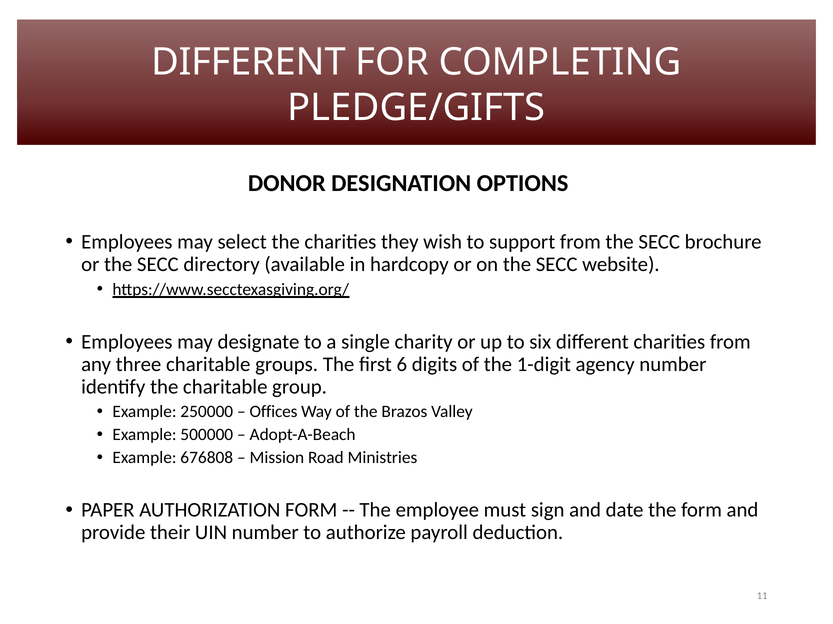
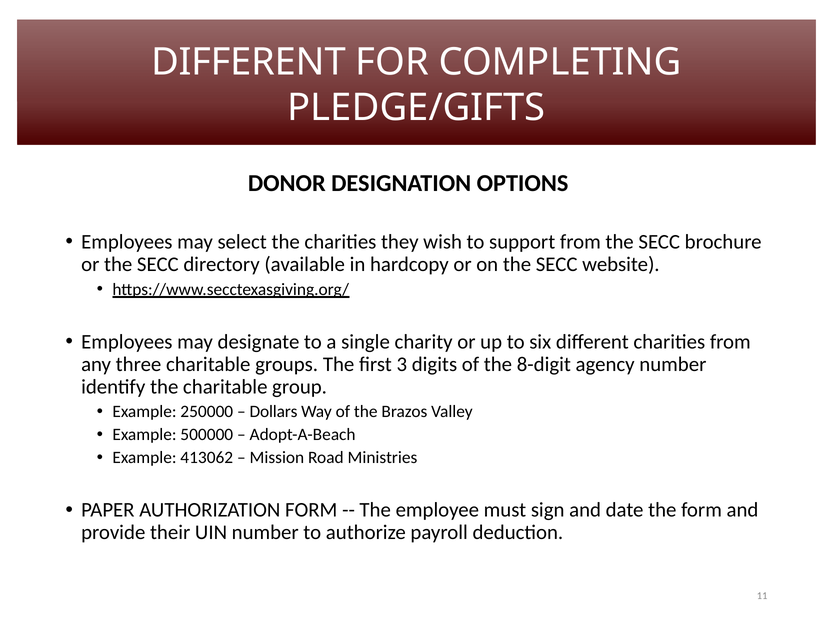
6: 6 -> 3 (402, 365)
1-digit: 1-digit -> 8-digit (544, 365)
Offices: Offices -> Dollars (274, 412)
676808: 676808 -> 413062 (207, 458)
